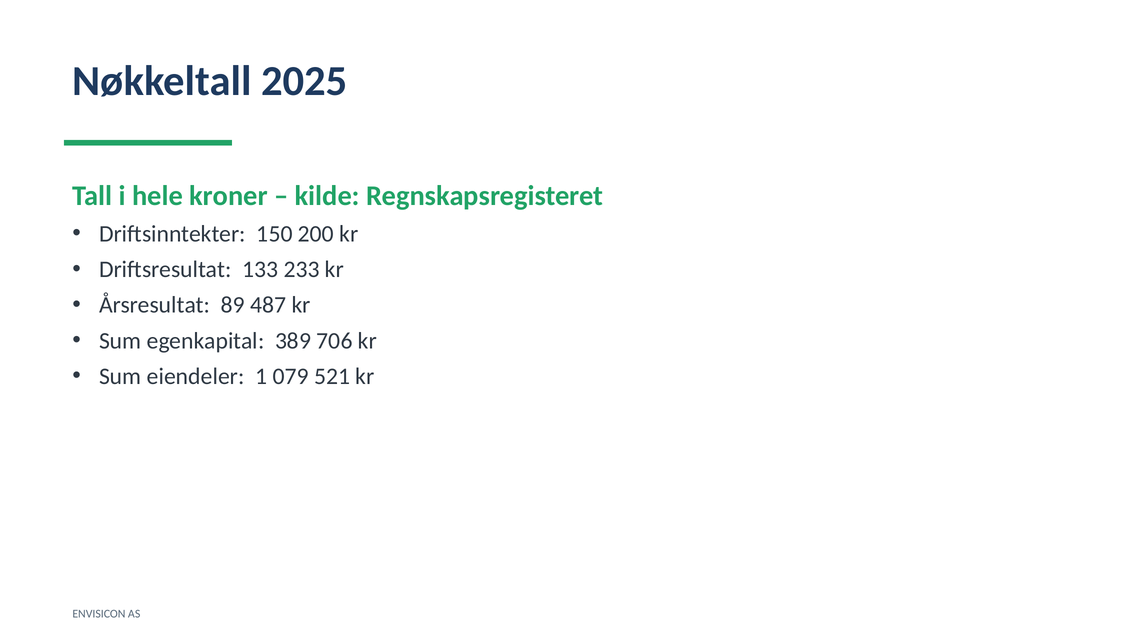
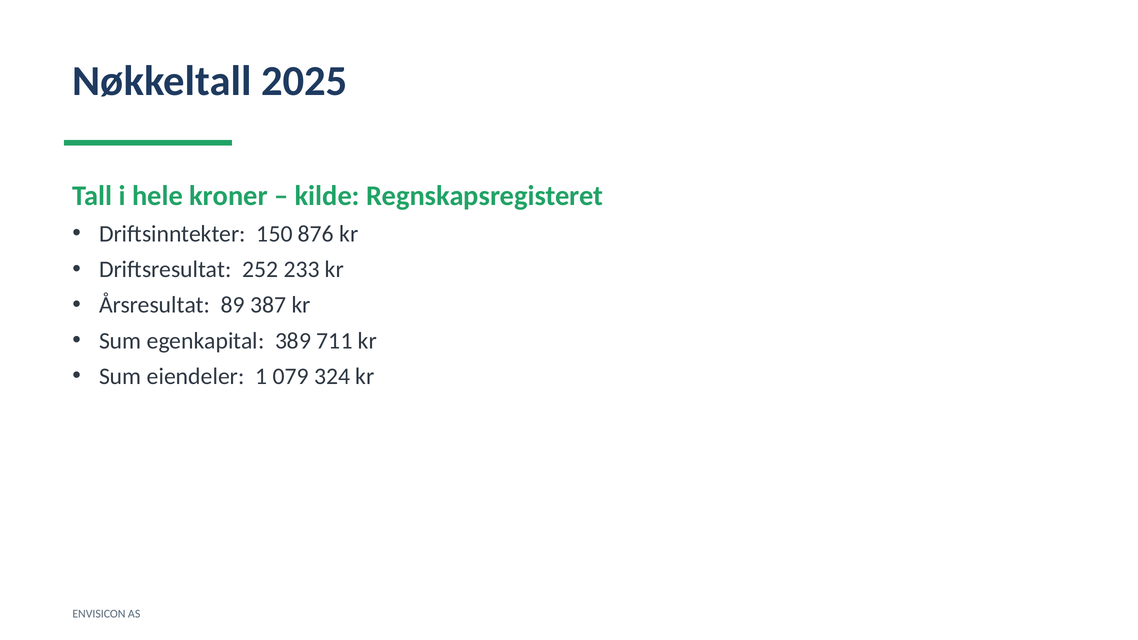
200: 200 -> 876 (316, 234)
133: 133 -> 252 (260, 270)
487: 487 -> 387 (268, 305)
706: 706 -> 711 (334, 341)
521: 521 -> 324 (332, 376)
